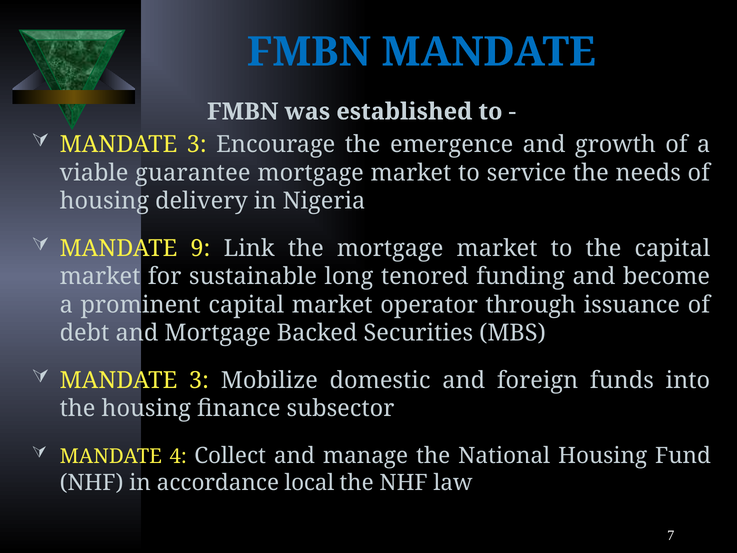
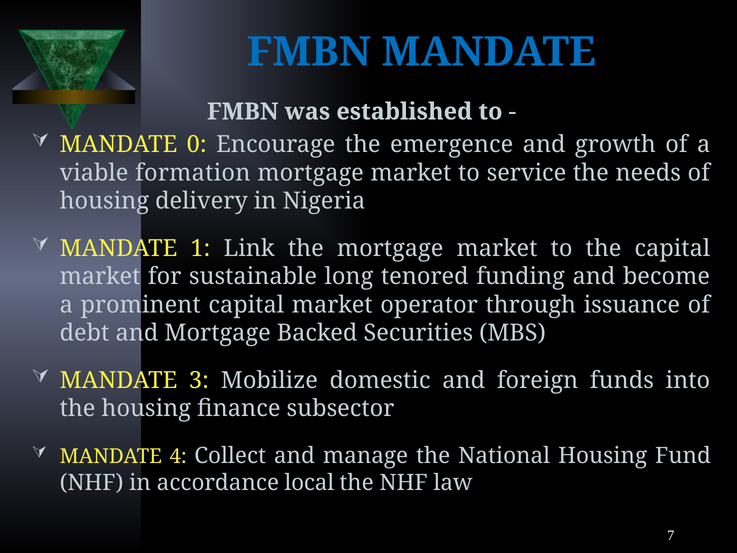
3: 3 -> 0 (197, 145)
guarantee: guarantee -> formation (193, 173)
9: 9 -> 1 (200, 248)
